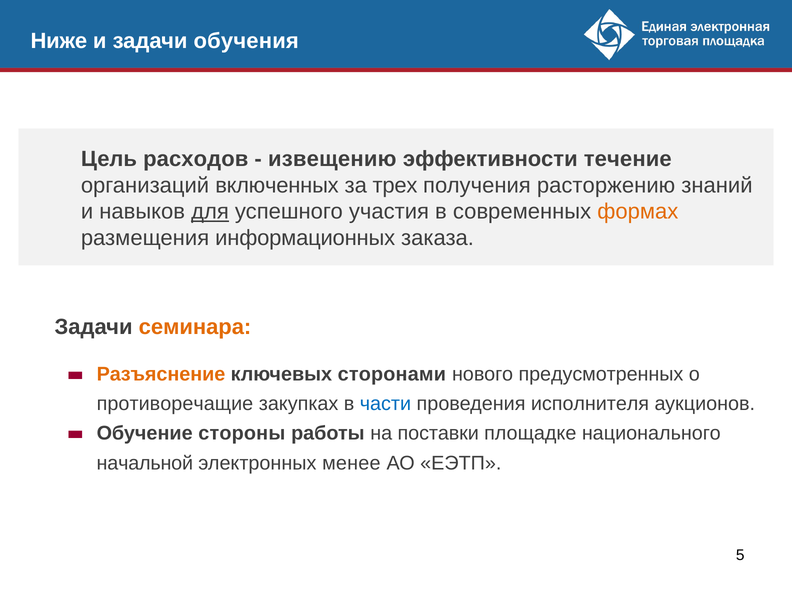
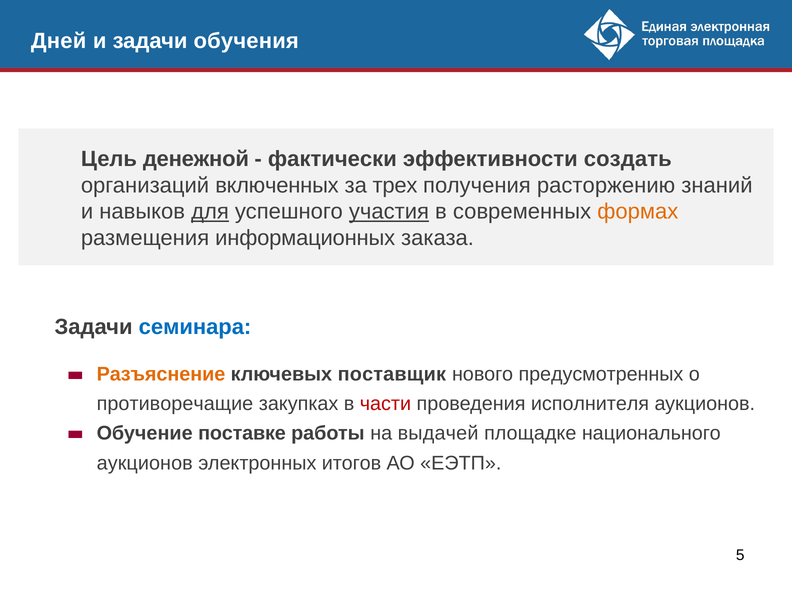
Ниже: Ниже -> Дней (59, 41)
расходов: расходов -> денежной (196, 159)
извещению: извещению -> фактически (332, 159)
течение: течение -> создать (628, 159)
участия underline: none -> present (389, 212)
семинара colour: orange -> blue (195, 327)
сторонами: сторонами -> поставщик (392, 374)
части colour: blue -> red (385, 404)
стороны: стороны -> поставке (242, 433)
поставки: поставки -> выдачей (438, 433)
начальной: начальной -> аукционов (145, 463)
менее: менее -> итогов (351, 463)
